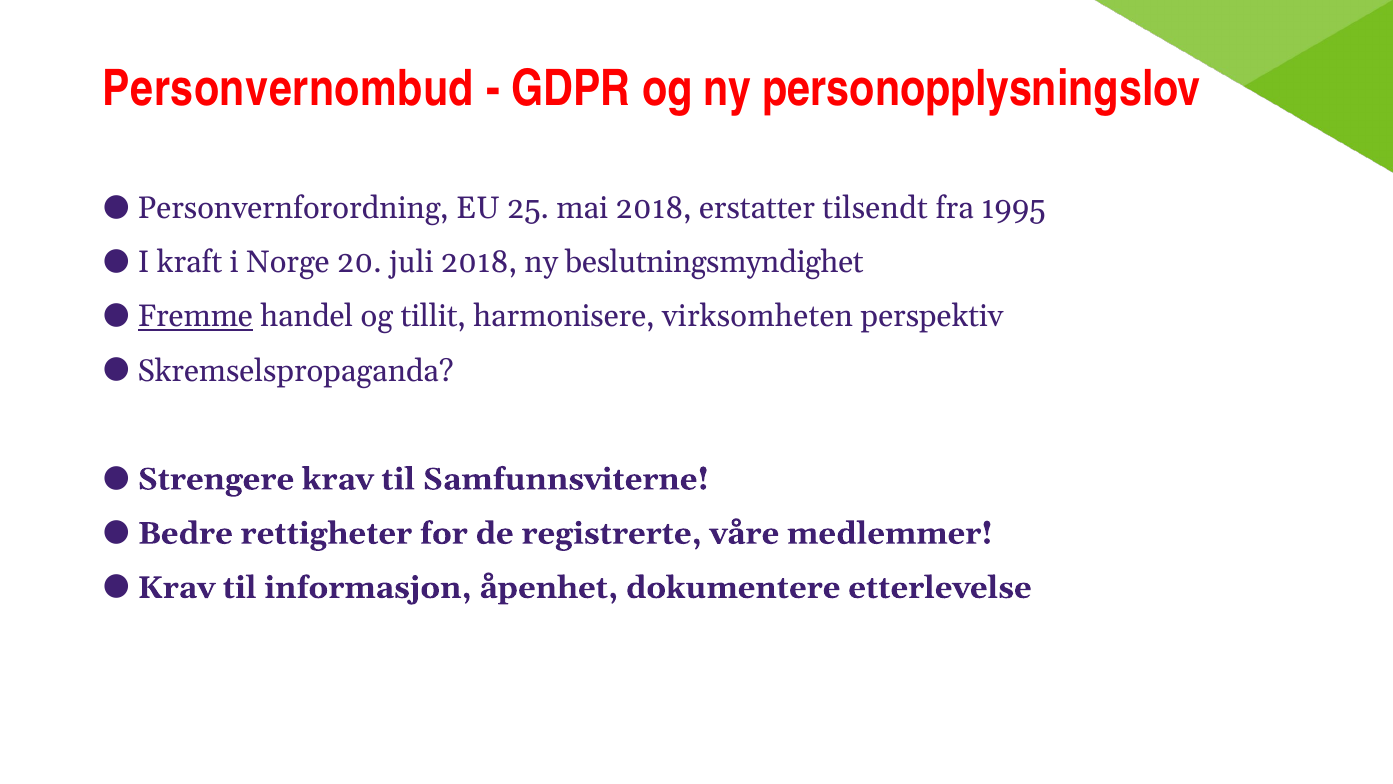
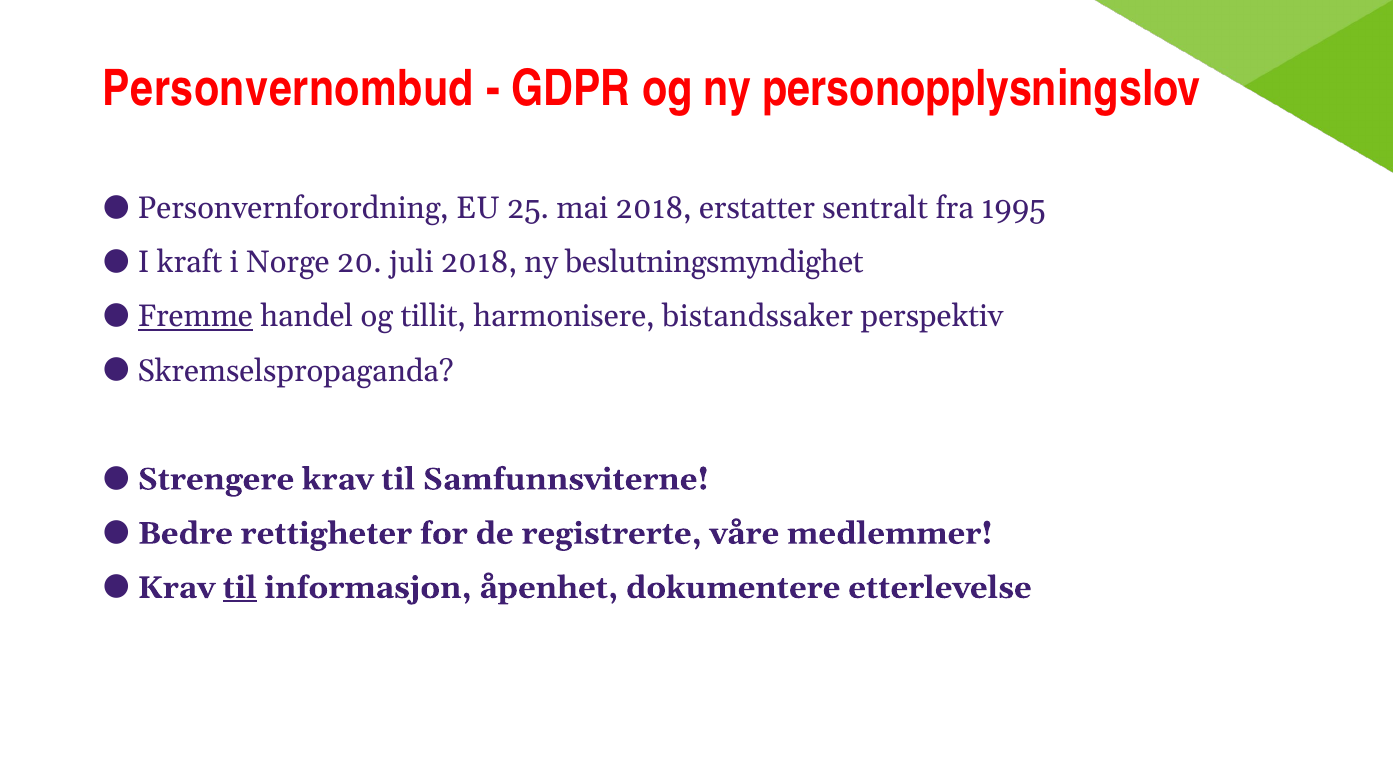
tilsendt: tilsendt -> sentralt (875, 208)
virksomheten: virksomheten -> bistandssaker (758, 317)
til underline: none -> present (240, 588)
